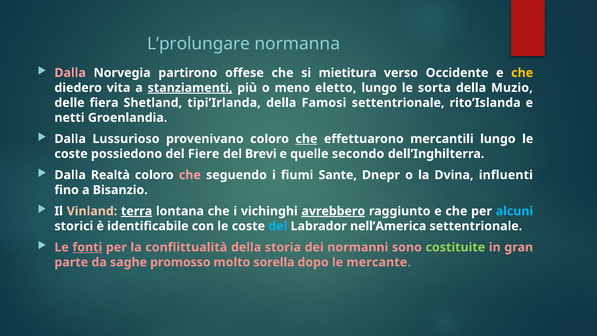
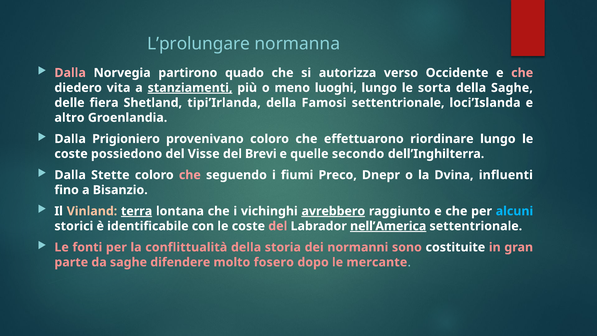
offese: offese -> quado (244, 73)
mietitura: mietitura -> autorizza (348, 73)
che colour: yellow -> pink (522, 73)
eletto: eletto -> luoghi (336, 88)
della Muzio: Muzio -> Saghe (512, 88)
rito’Islanda: rito’Islanda -> loci’Islanda (485, 103)
netti: netti -> altro (69, 118)
Lussurioso: Lussurioso -> Prigioniero (126, 139)
che underline: present -> none (306, 139)
mercantili: mercantili -> riordinare (442, 139)
Fiere: Fiere -> Visse (204, 154)
Realtà: Realtà -> Stette (110, 175)
Sante: Sante -> Preco (338, 175)
del colour: light blue -> pink (278, 226)
nell’America underline: none -> present (388, 226)
fonti underline: present -> none (87, 247)
costituite colour: light green -> white (455, 247)
promosso: promosso -> difendere (180, 262)
sorella: sorella -> fosero (274, 262)
